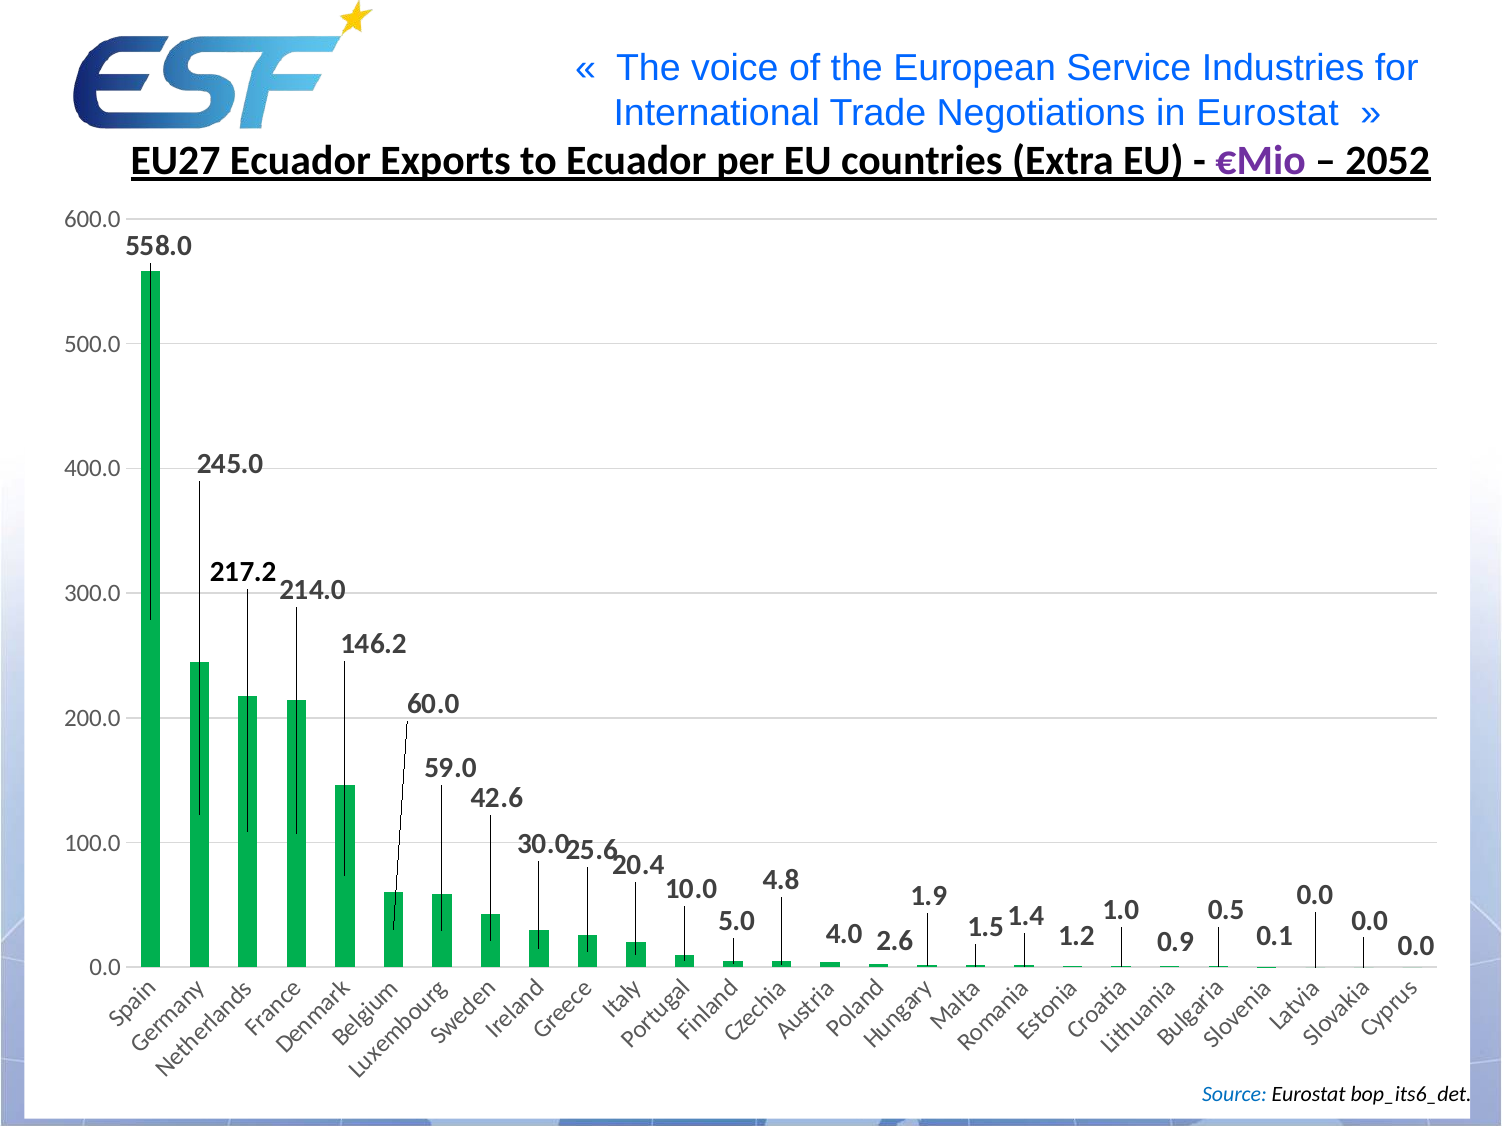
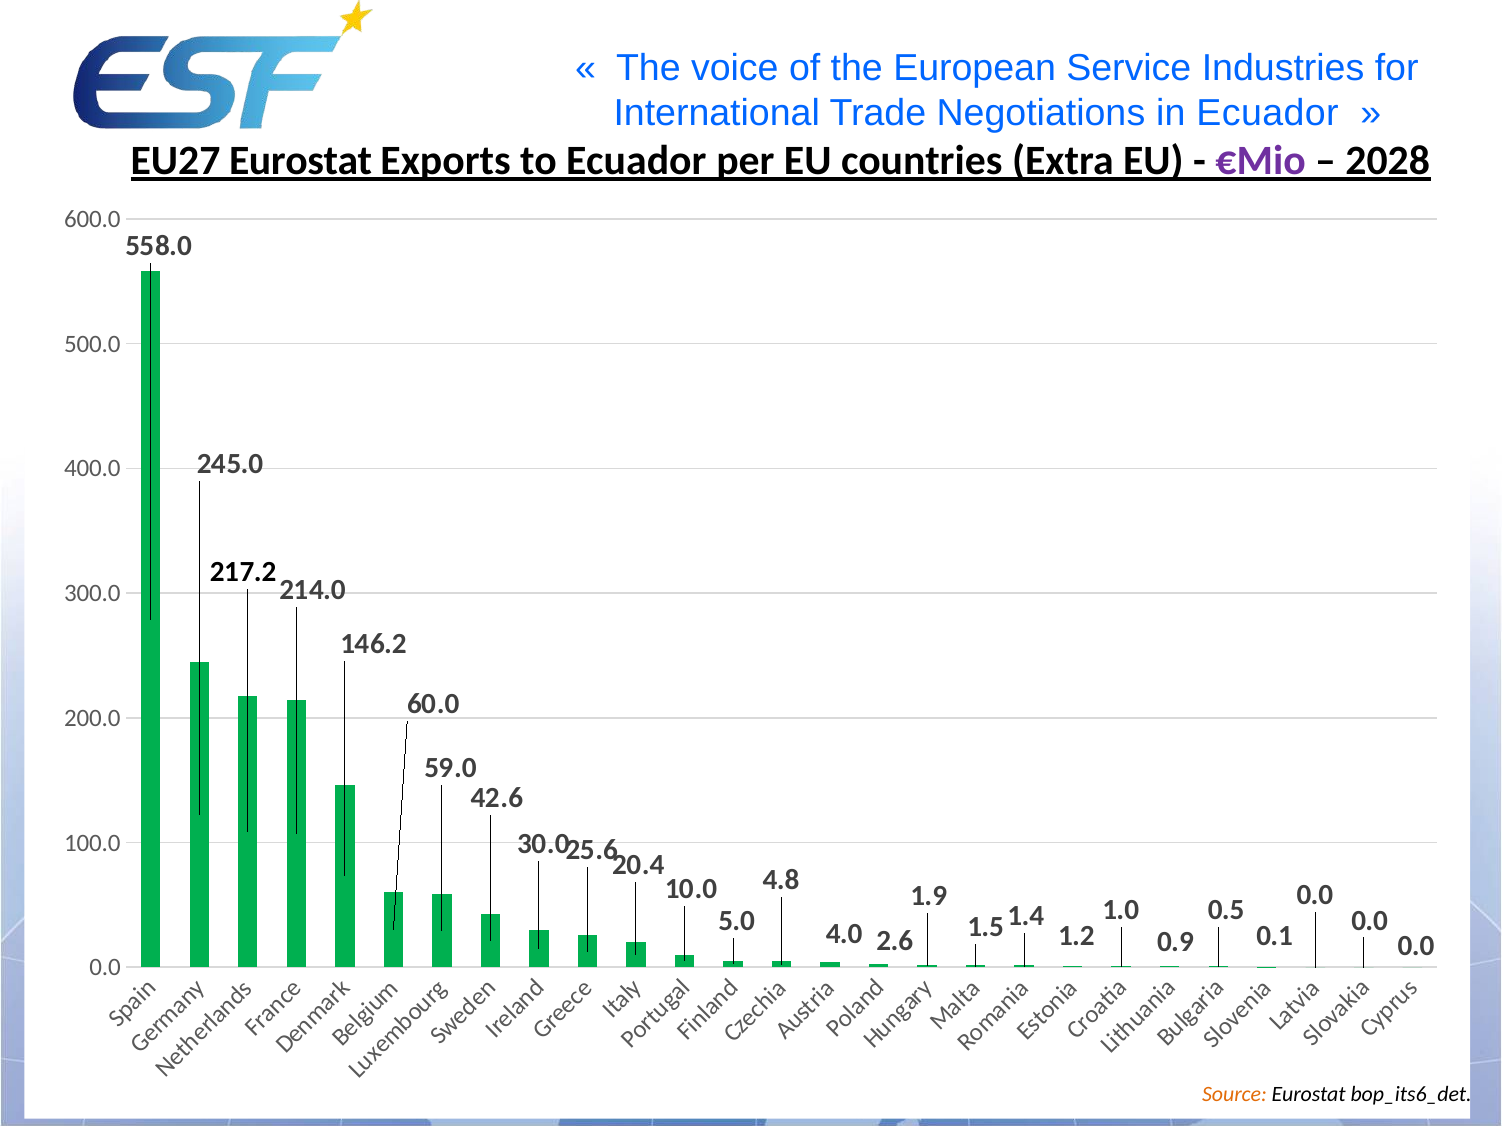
Eurostat: Eurostat -> Ecuador (1267, 113)
EU27 Ecuador: Ecuador -> Eurostat (301, 161)
2052: 2052 -> 2028 (1388, 161)
Source colour: blue -> orange (1235, 1095)
